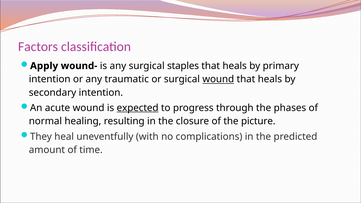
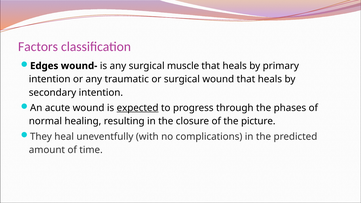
Apply: Apply -> Edges (44, 66)
staples: staples -> muscle (183, 66)
wound underline: present -> none (218, 79)
